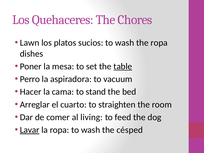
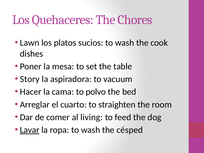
the ropa: ropa -> cook (159, 43)
table underline: present -> none (123, 66)
Perro: Perro -> Story (30, 79)
stand: stand -> polvo (96, 92)
